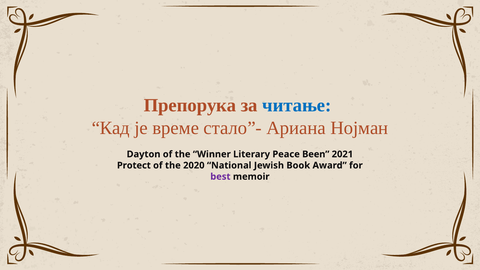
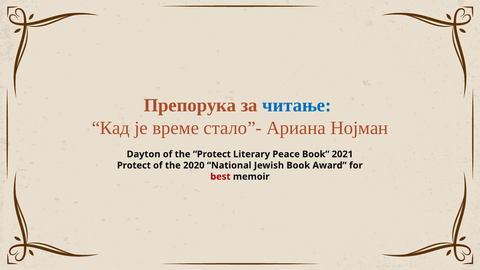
the Winner: Winner -> Protect (212, 154)
Peace Been: Been -> Book (316, 154)
best colour: purple -> red (220, 177)
